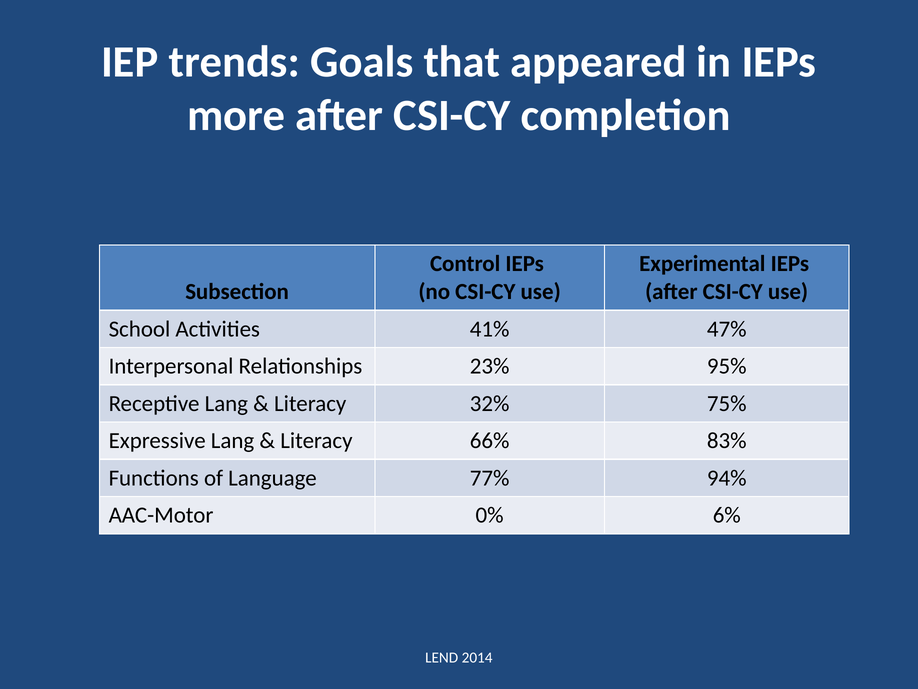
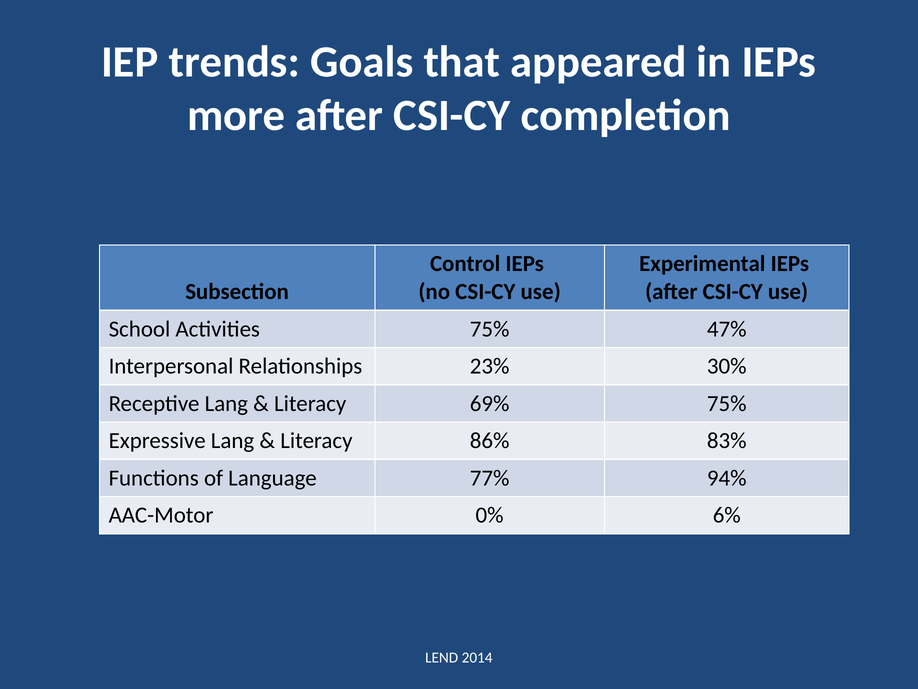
Activities 41%: 41% -> 75% (490, 329)
95%: 95% -> 30% (727, 366)
32%: 32% -> 69% (490, 403)
66%: 66% -> 86% (490, 441)
